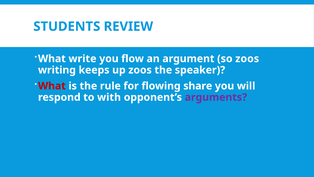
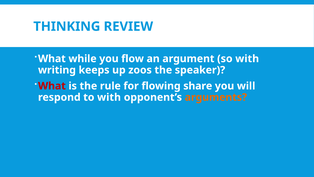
STUDENTS: STUDENTS -> THINKING (67, 26)
write: write -> while (83, 59)
so zoos: zoos -> with (247, 59)
arguments colour: purple -> orange (216, 97)
